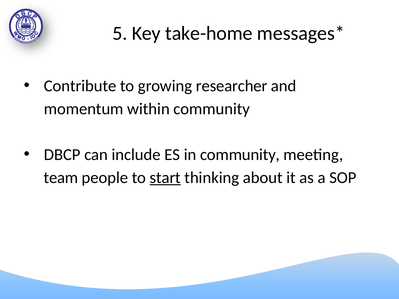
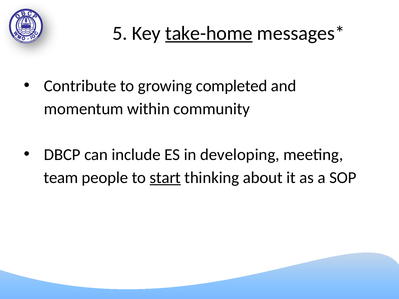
take-home underline: none -> present (209, 33)
researcher: researcher -> completed (232, 86)
in community: community -> developing (240, 155)
